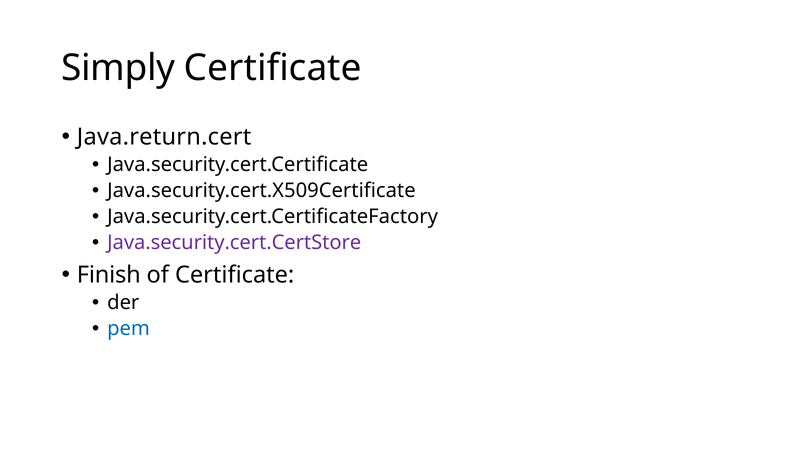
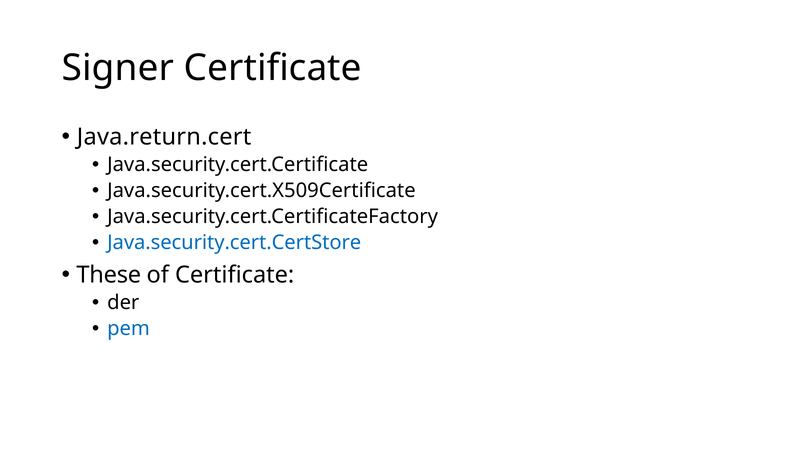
Simply: Simply -> Signer (118, 68)
Java.security.cert.CertStore colour: purple -> blue (234, 243)
Finish: Finish -> These (109, 275)
